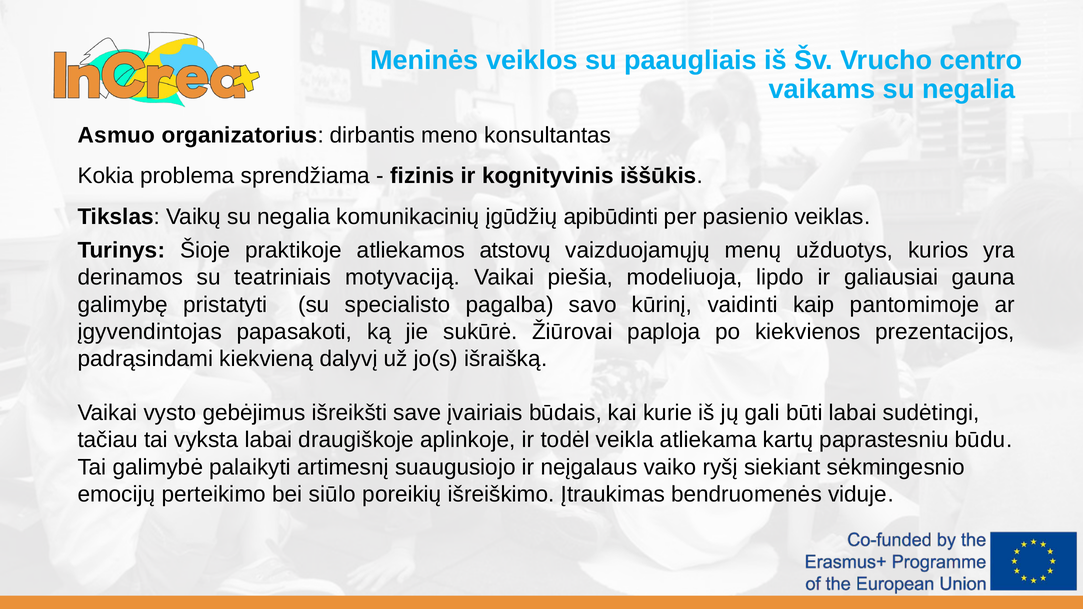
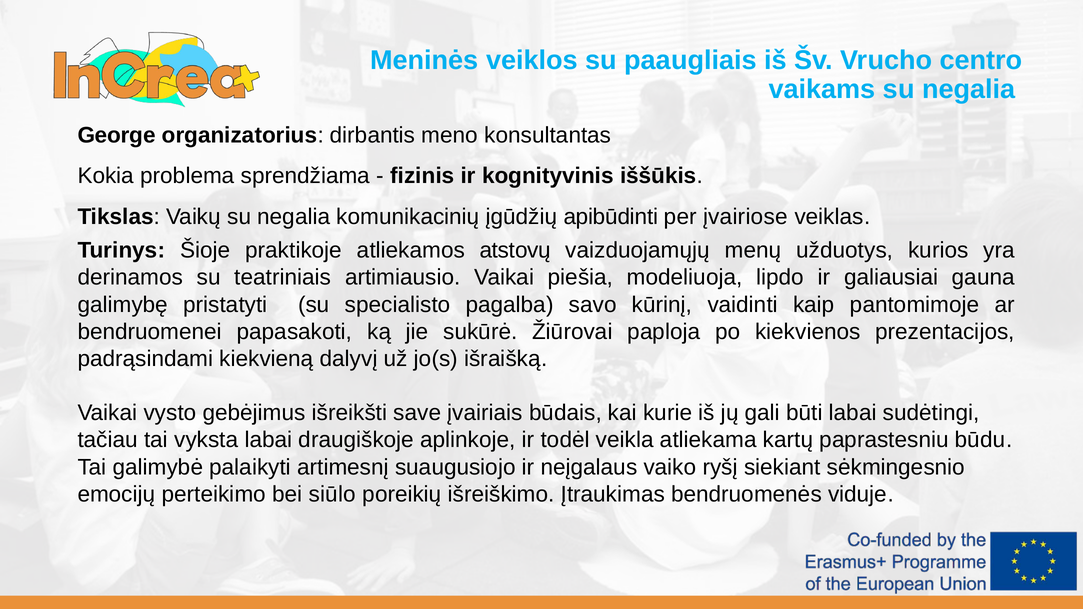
Asmuo: Asmuo -> George (117, 135)
pasienio: pasienio -> įvairiose (745, 217)
motyvaciją: motyvaciją -> artimiausio (403, 278)
įgyvendintojas: įgyvendintojas -> bendruomenei (150, 332)
